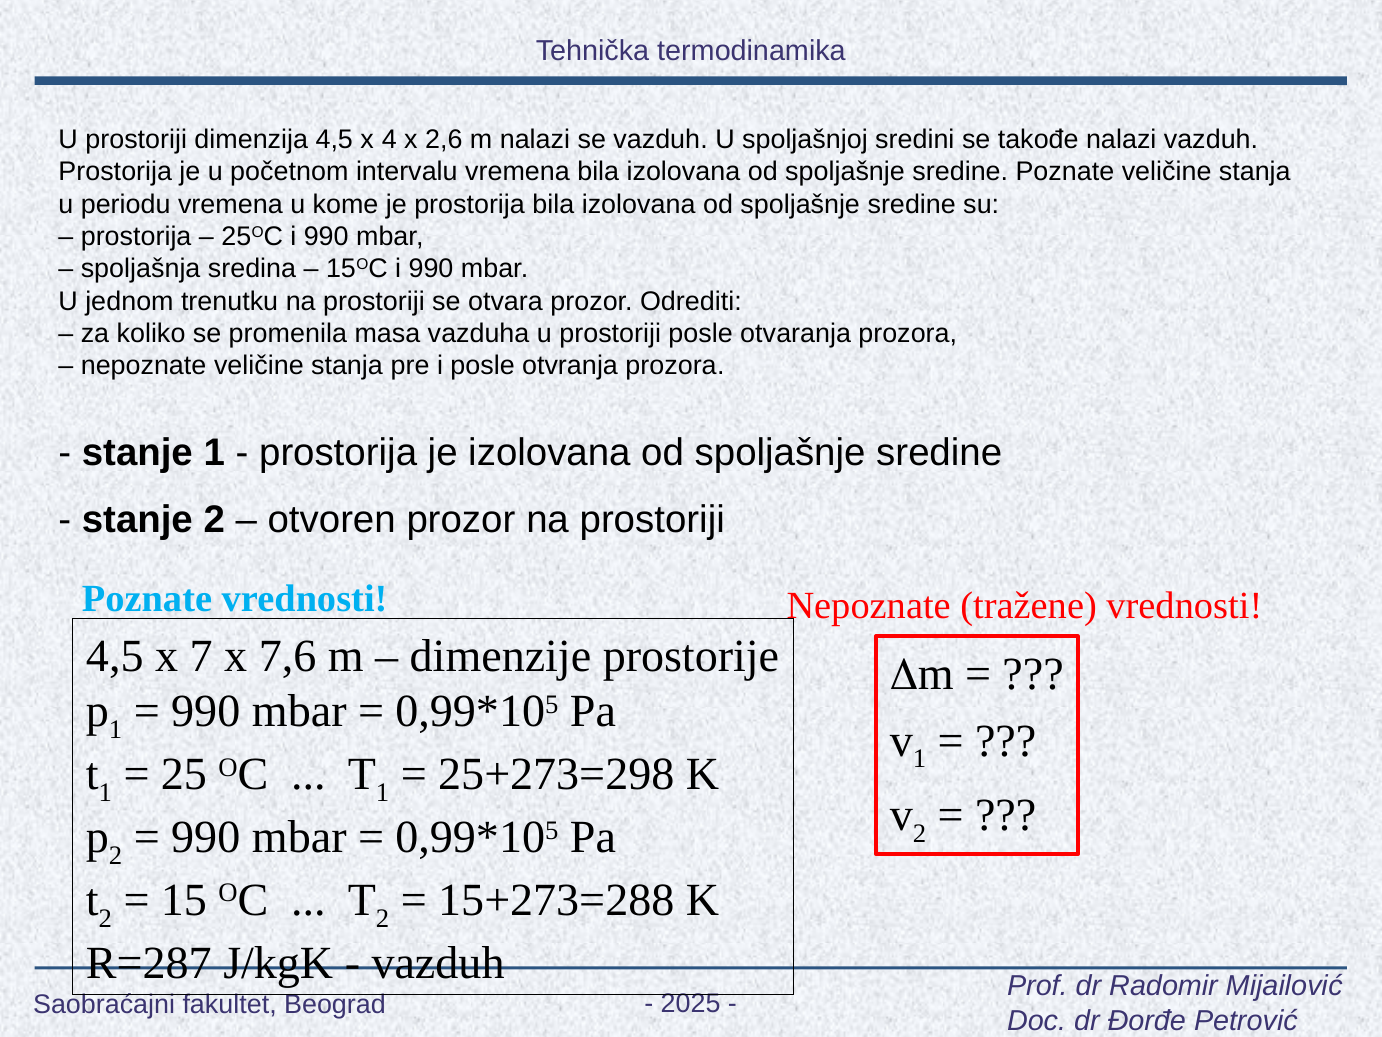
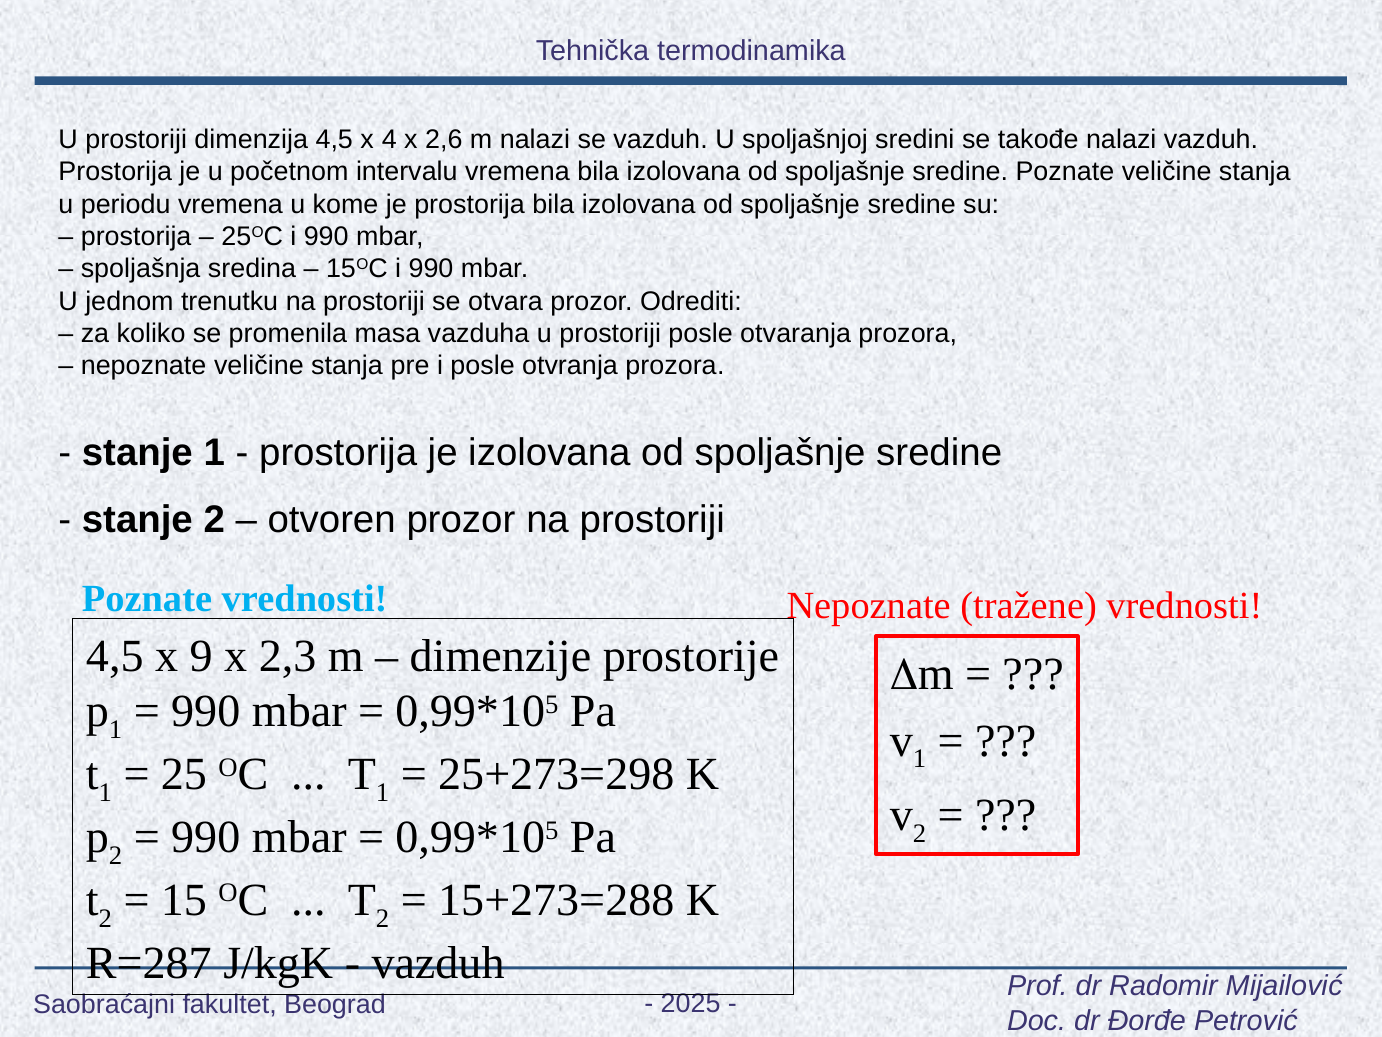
7: 7 -> 9 (201, 656)
7,6: 7,6 -> 2,3 (288, 656)
